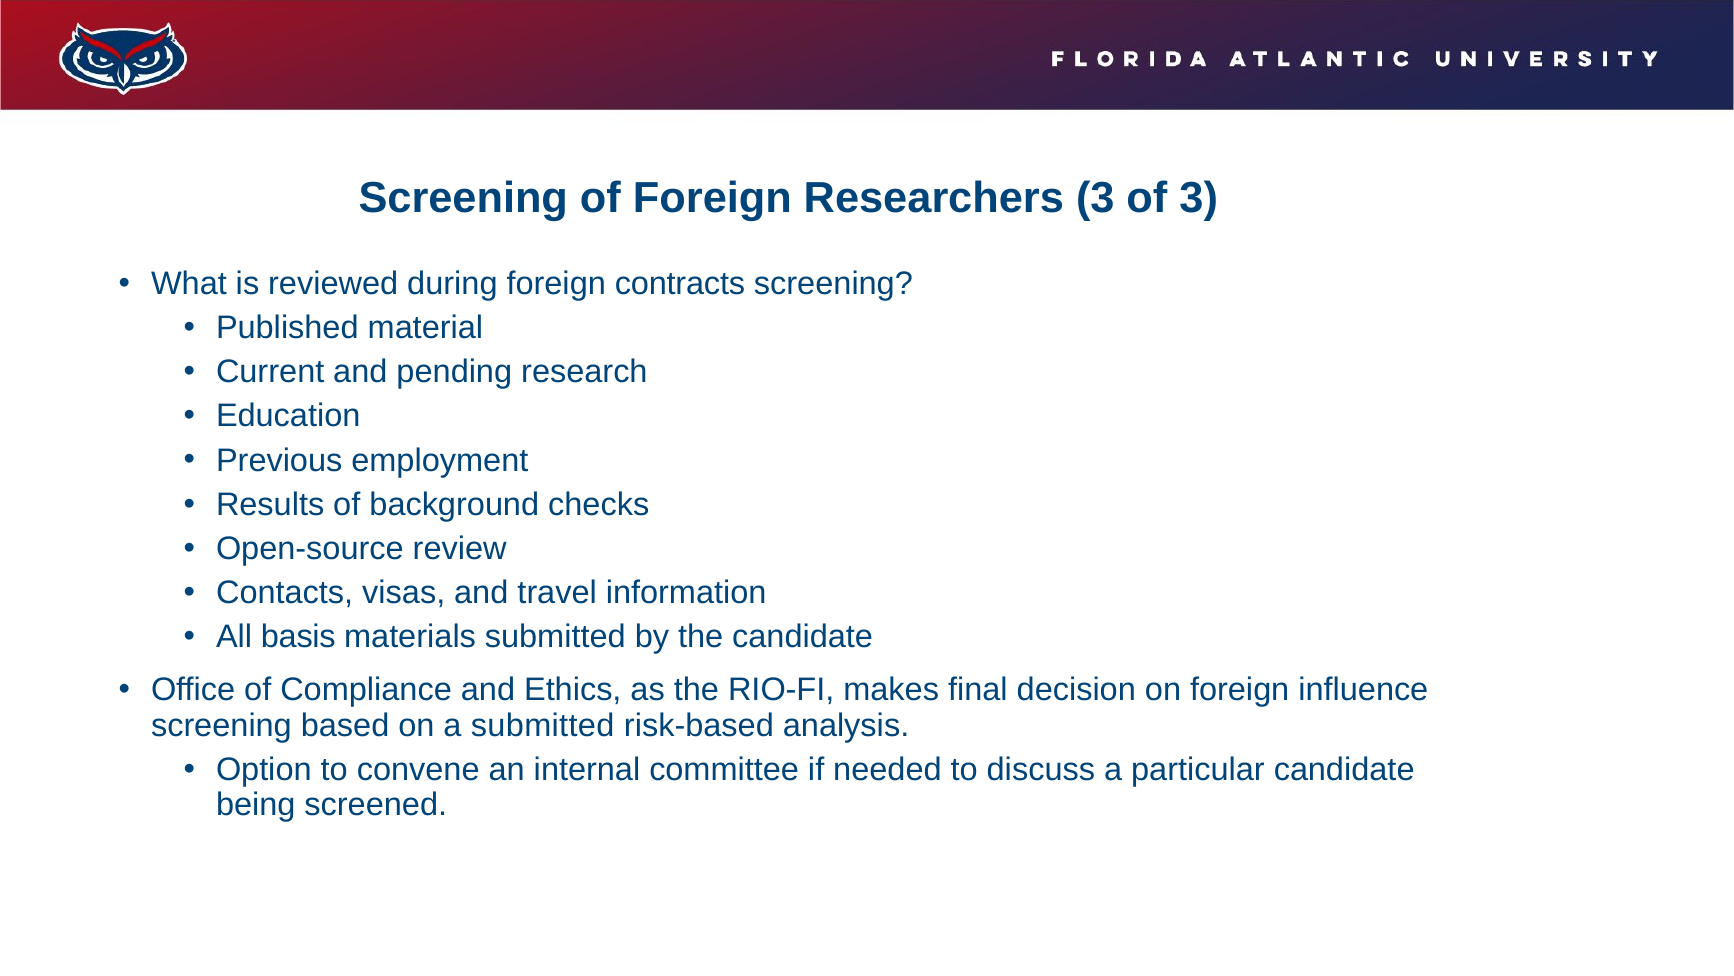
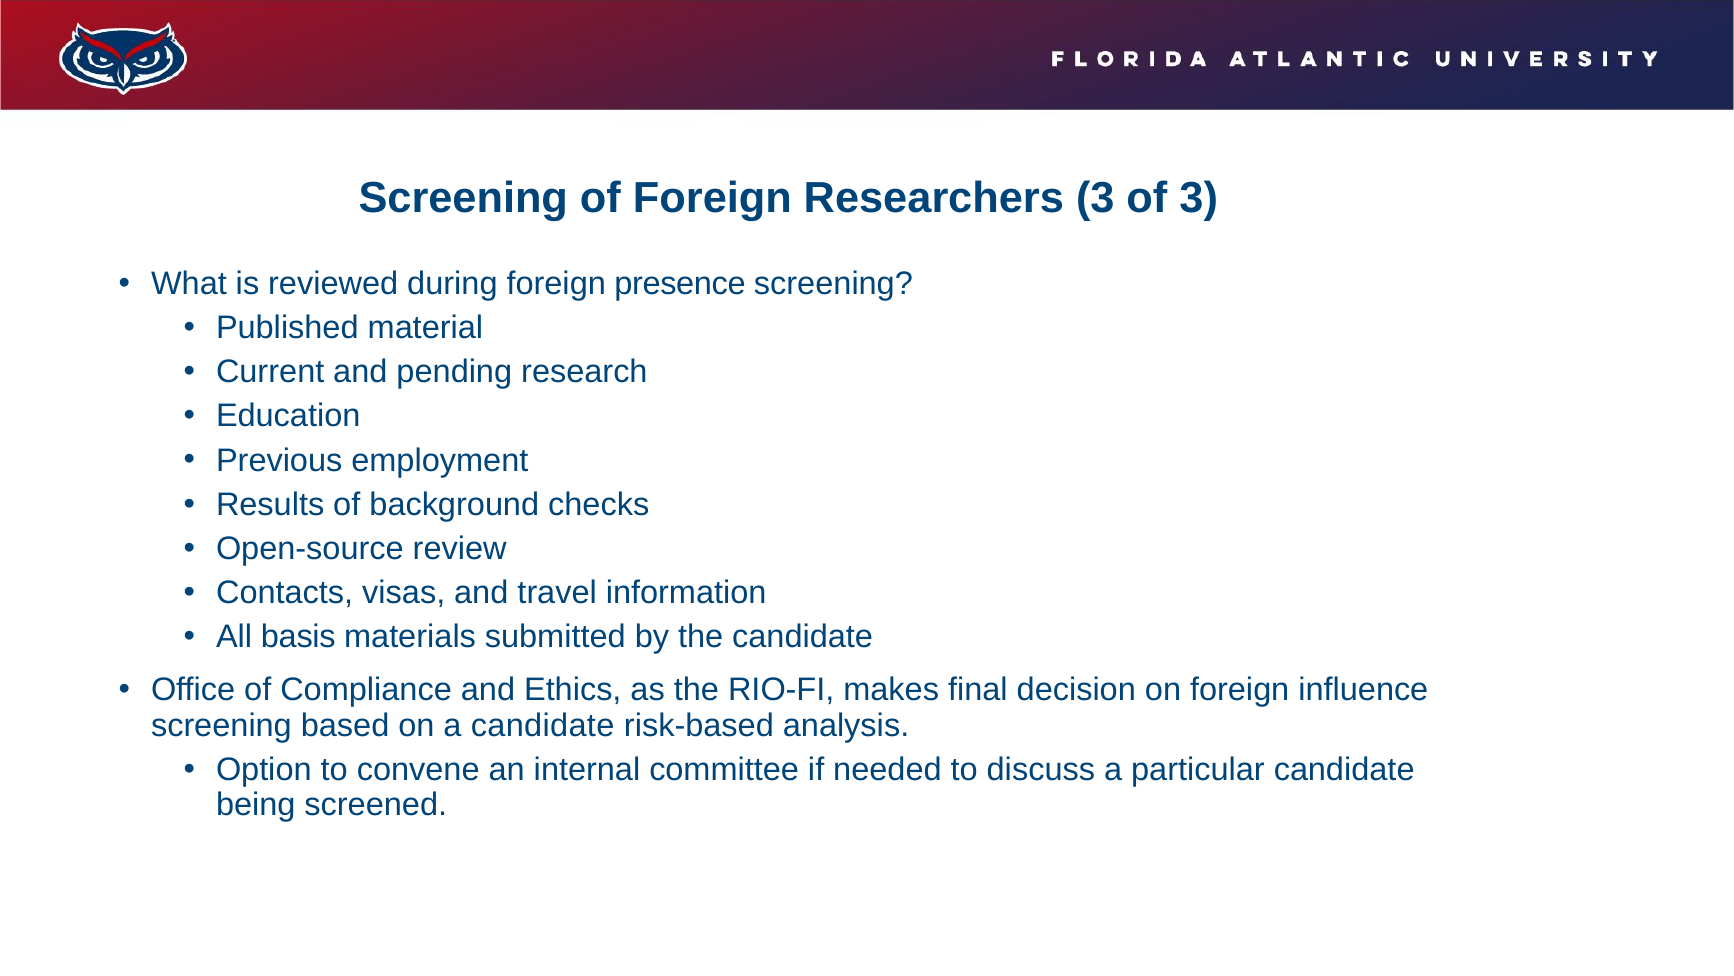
contracts: contracts -> presence (680, 284)
a submitted: submitted -> candidate (543, 725)
